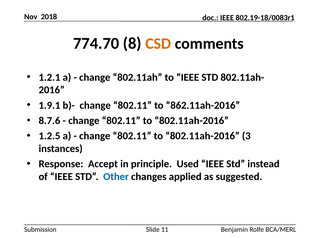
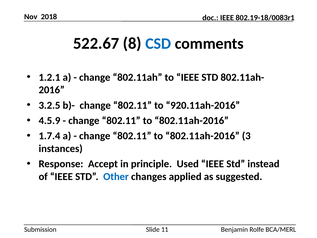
774.70: 774.70 -> 522.67 (96, 43)
CSD colour: orange -> blue (158, 44)
1.9.1: 1.9.1 -> 3.2.5 (49, 105)
862.11ah-2016: 862.11ah-2016 -> 920.11ah-2016 (203, 105)
8.7.6: 8.7.6 -> 4.5.9 (49, 121)
1.2.5: 1.2.5 -> 1.7.4 (49, 136)
